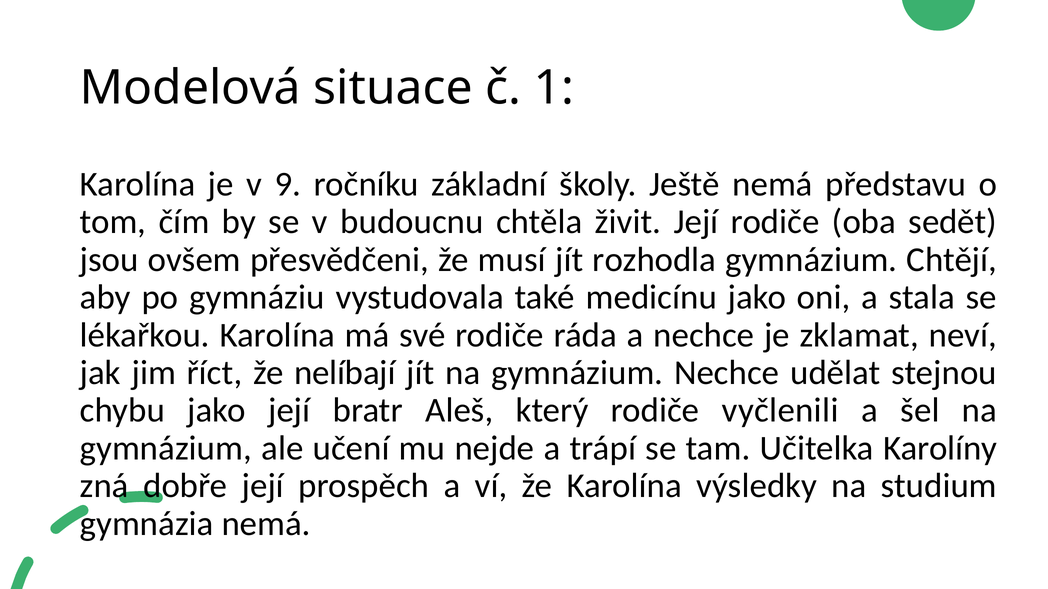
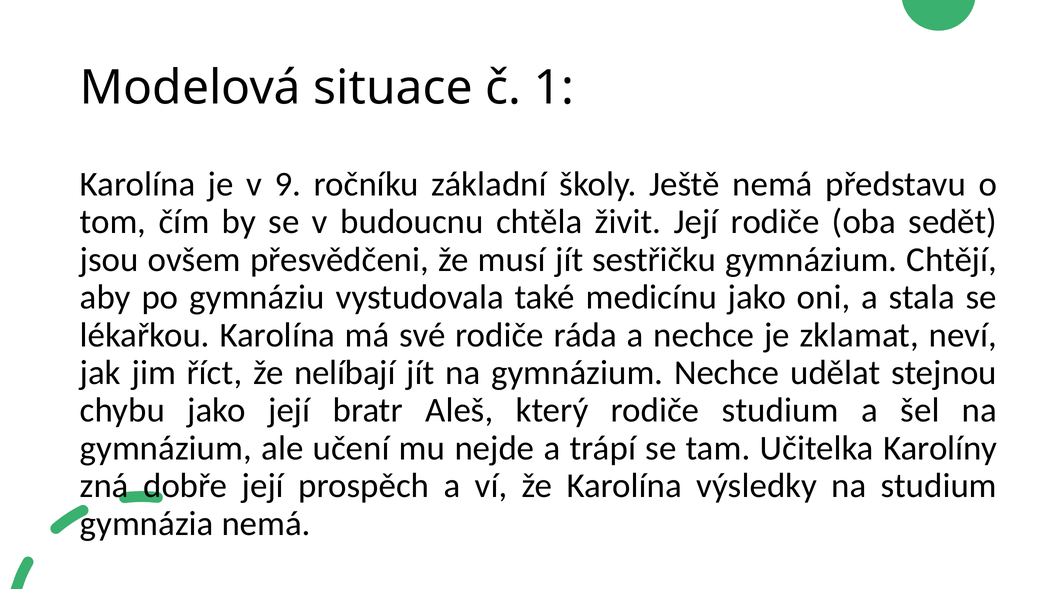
rozhodla: rozhodla -> sestřičku (654, 260)
rodiče vyčlenili: vyčlenili -> studium (780, 411)
